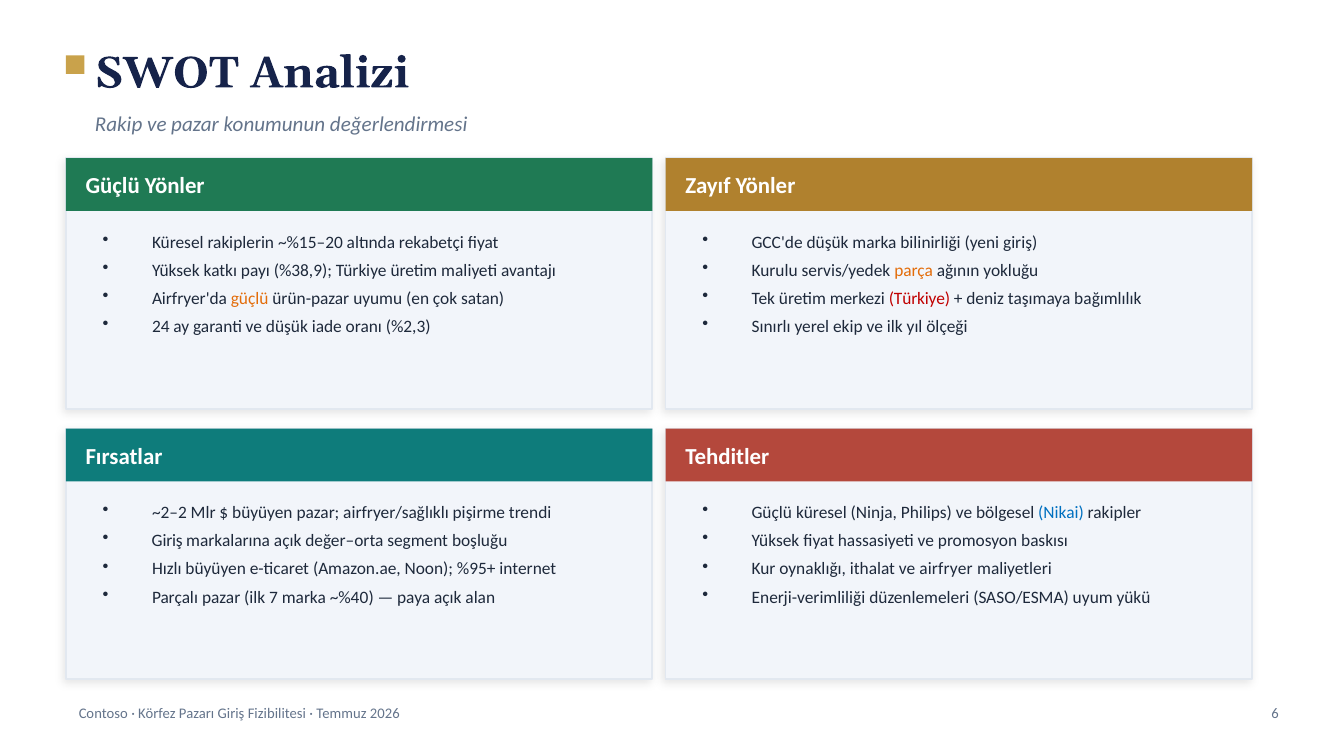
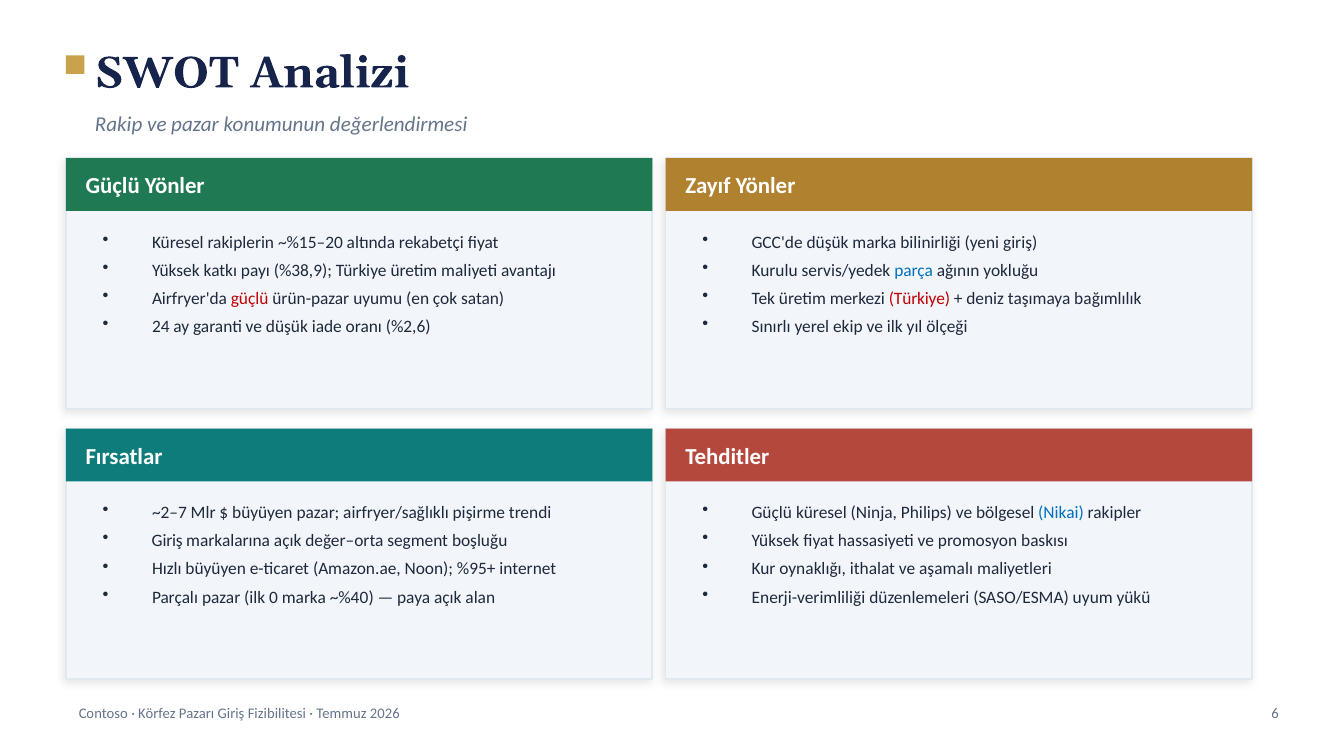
parça colour: orange -> blue (914, 270)
güçlü colour: orange -> red (250, 299)
%2,3: %2,3 -> %2,6 (408, 327)
~2–2: ~2–2 -> ~2–7 (169, 512)
airfryer: airfryer -> aşamalı (946, 569)
7: 7 -> 0 (274, 597)
